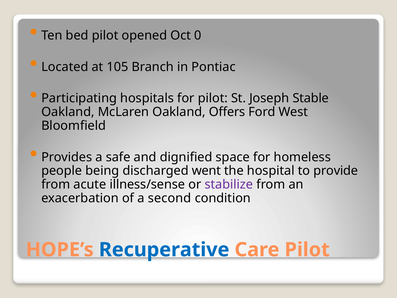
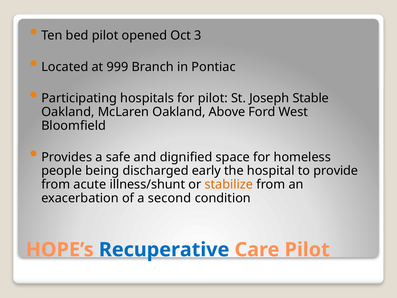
0: 0 -> 3 (198, 35)
105: 105 -> 999 (117, 67)
Offers: Offers -> Above (227, 112)
went: went -> early (206, 171)
illness/sense: illness/sense -> illness/shunt (147, 184)
stabilize colour: purple -> orange (229, 184)
